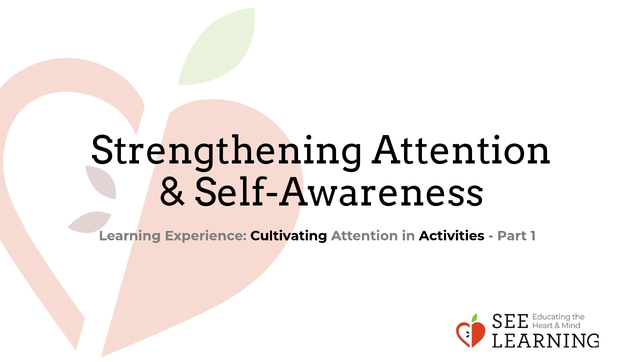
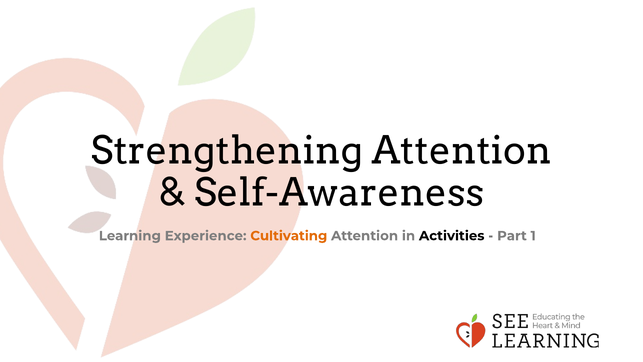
Cultivating colour: black -> orange (289, 236)
